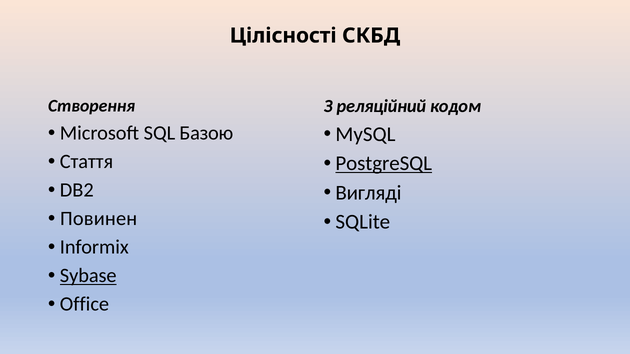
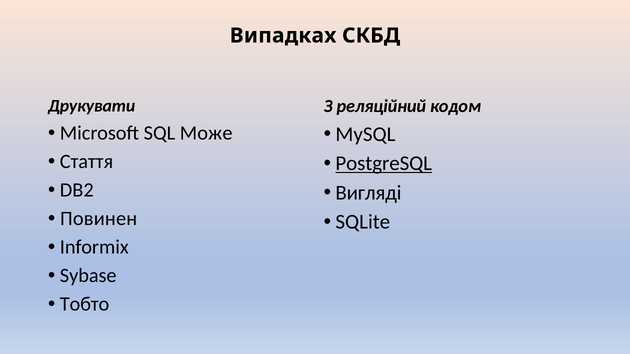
Цілісності: Цілісності -> Випадках (283, 36)
Створення: Створення -> Друкувати (92, 106)
Базою: Базою -> Може (206, 133)
Sybase underline: present -> none (88, 276)
Office: Office -> Тобто (85, 305)
